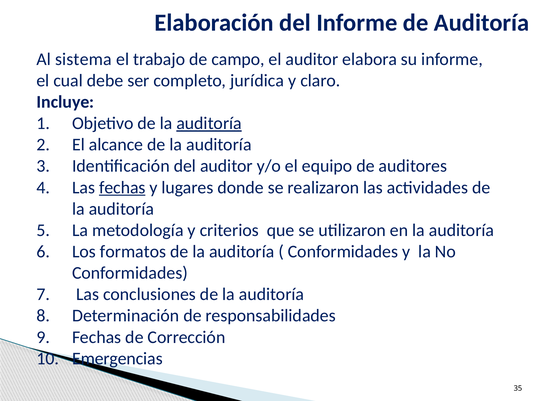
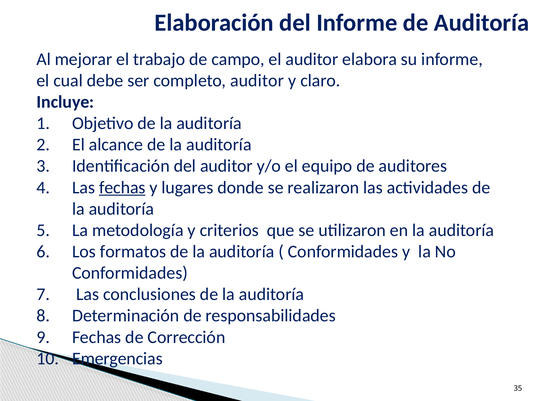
sistema: sistema -> mejorar (84, 59)
completo jurídica: jurídica -> auditor (257, 81)
auditoría underline: present -> none (209, 123)
